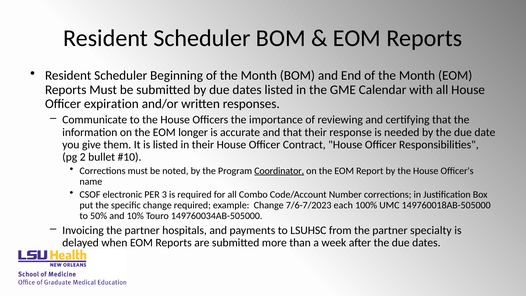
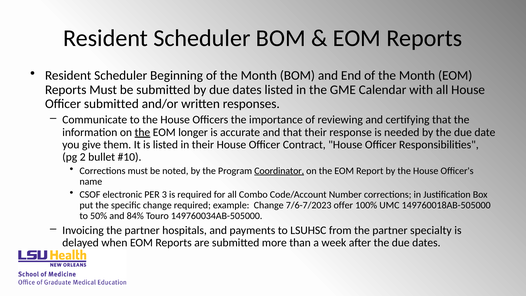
Officer expiration: expiration -> submitted (111, 104)
the underline: none -> present (142, 132)
each: each -> offer (343, 205)
10%: 10% -> 84% (135, 216)
